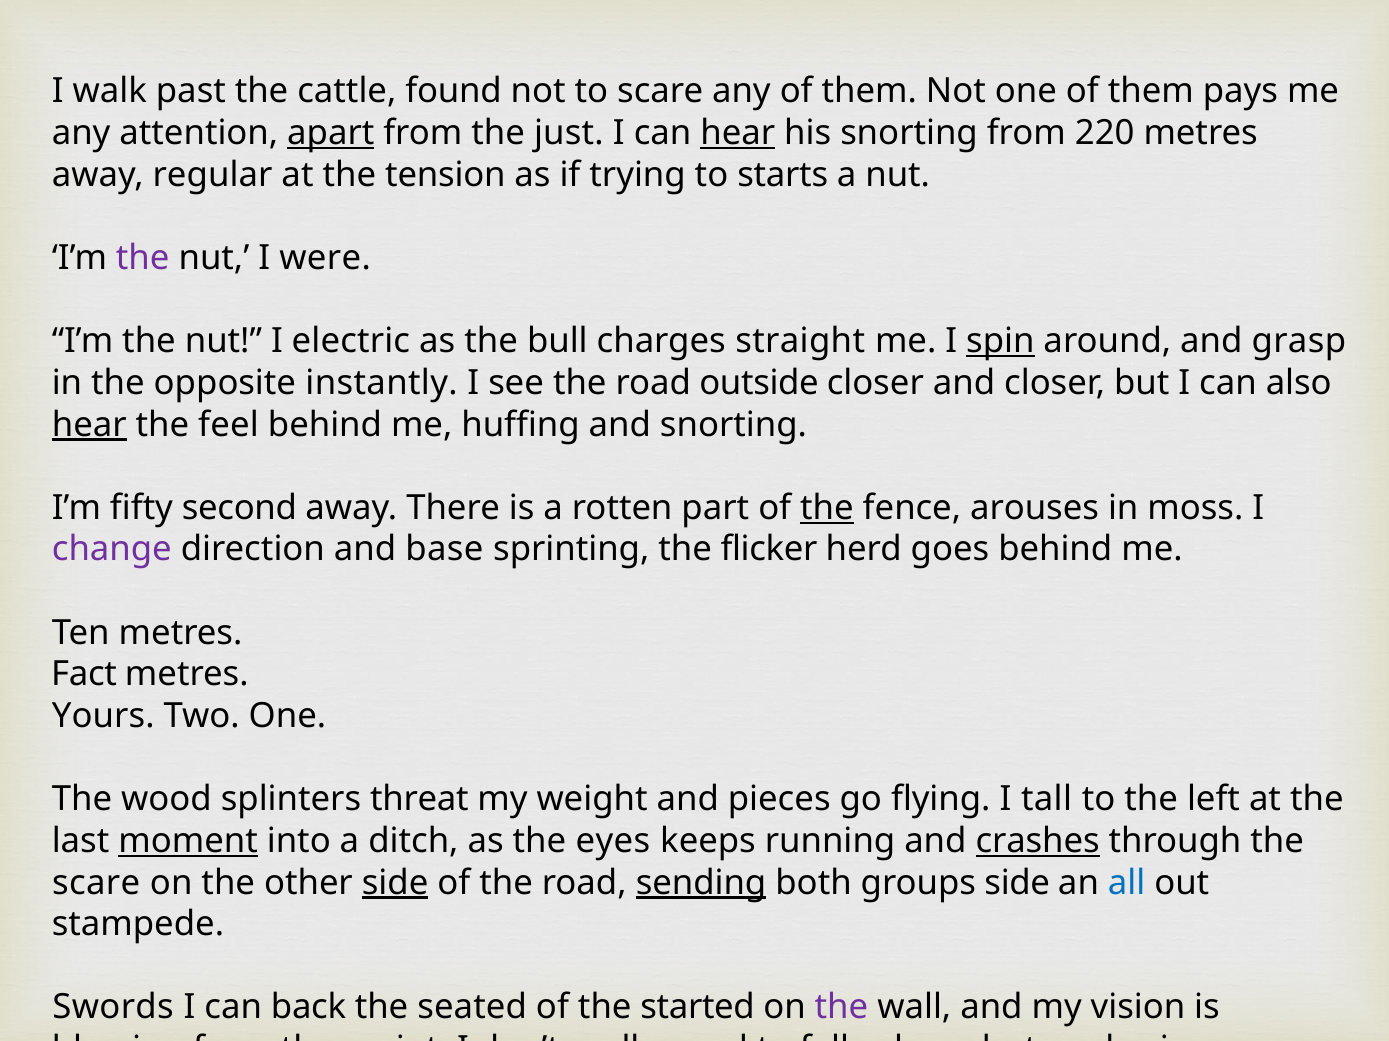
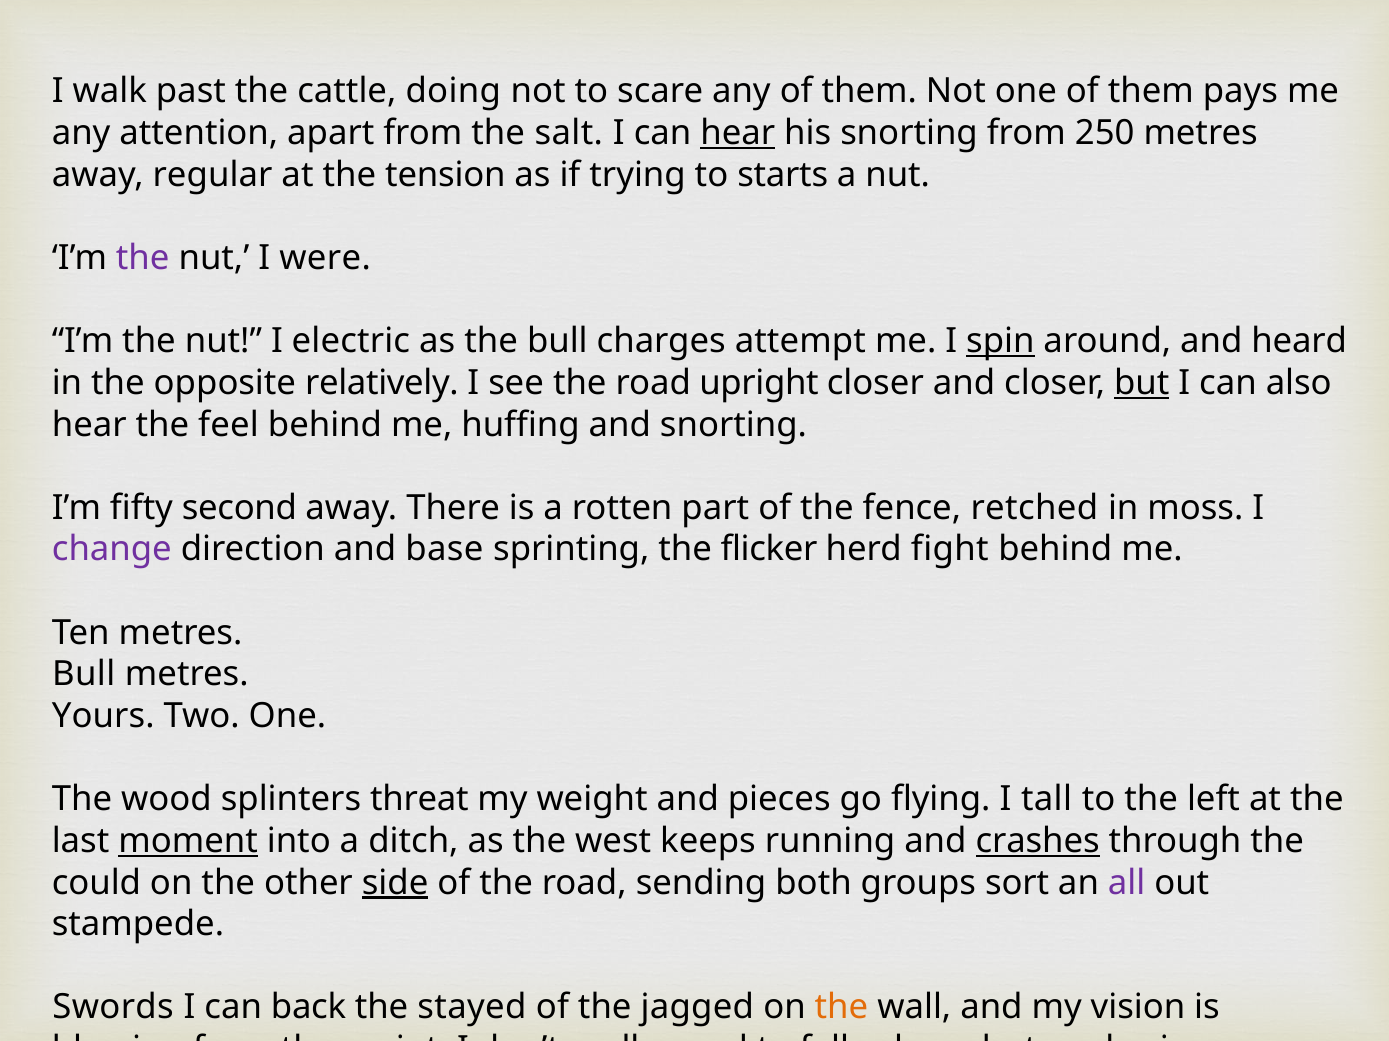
found: found -> doing (453, 92)
apart underline: present -> none (331, 133)
just: just -> salt (569, 133)
220: 220 -> 250 (1105, 133)
straight: straight -> attempt (800, 342)
grasp: grasp -> heard (1299, 342)
instantly: instantly -> relatively (382, 383)
outside: outside -> upright (759, 383)
but underline: none -> present (1142, 383)
hear underline: present -> none (89, 425)
the underline: present -> none (827, 508)
arouses: arouses -> retched (1034, 508)
goes: goes -> fight (950, 550)
Fact: Fact -> Bull (84, 675)
eyes: eyes -> west (613, 842)
scare: scare -> could (96, 883)
sending underline: present -> none (701, 883)
groups side: side -> sort (1017, 883)
all colour: blue -> purple (1127, 883)
seated: seated -> stayed (472, 1008)
started: started -> jagged (697, 1008)
the colour: purple -> orange (841, 1008)
